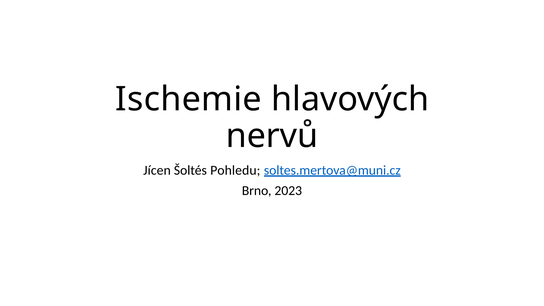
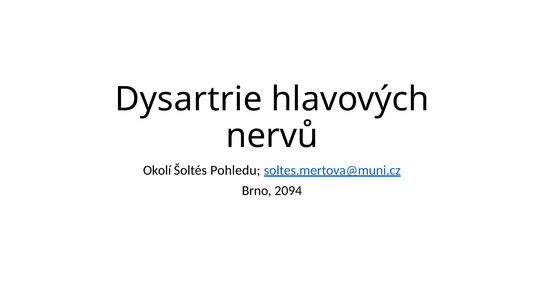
Ischemie: Ischemie -> Dysartrie (188, 99)
Jícen: Jícen -> Okolí (157, 170)
2023: 2023 -> 2094 (288, 191)
